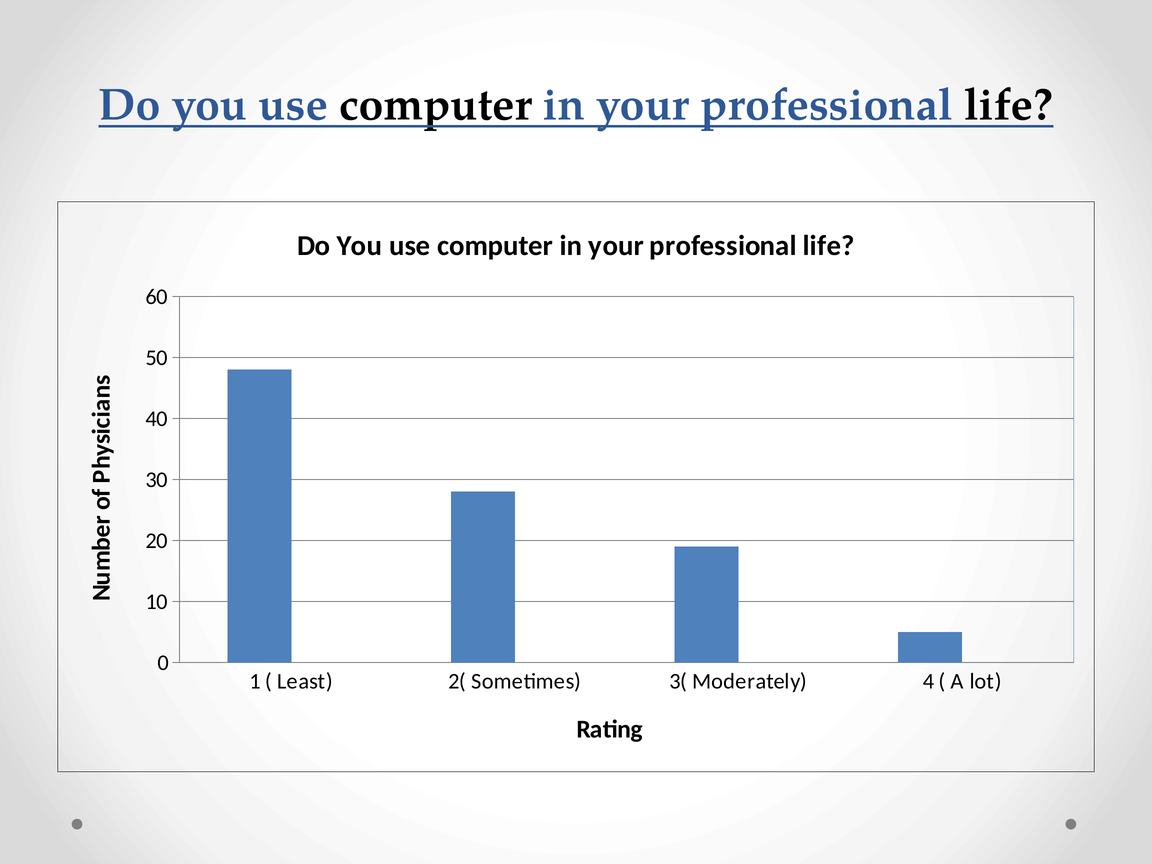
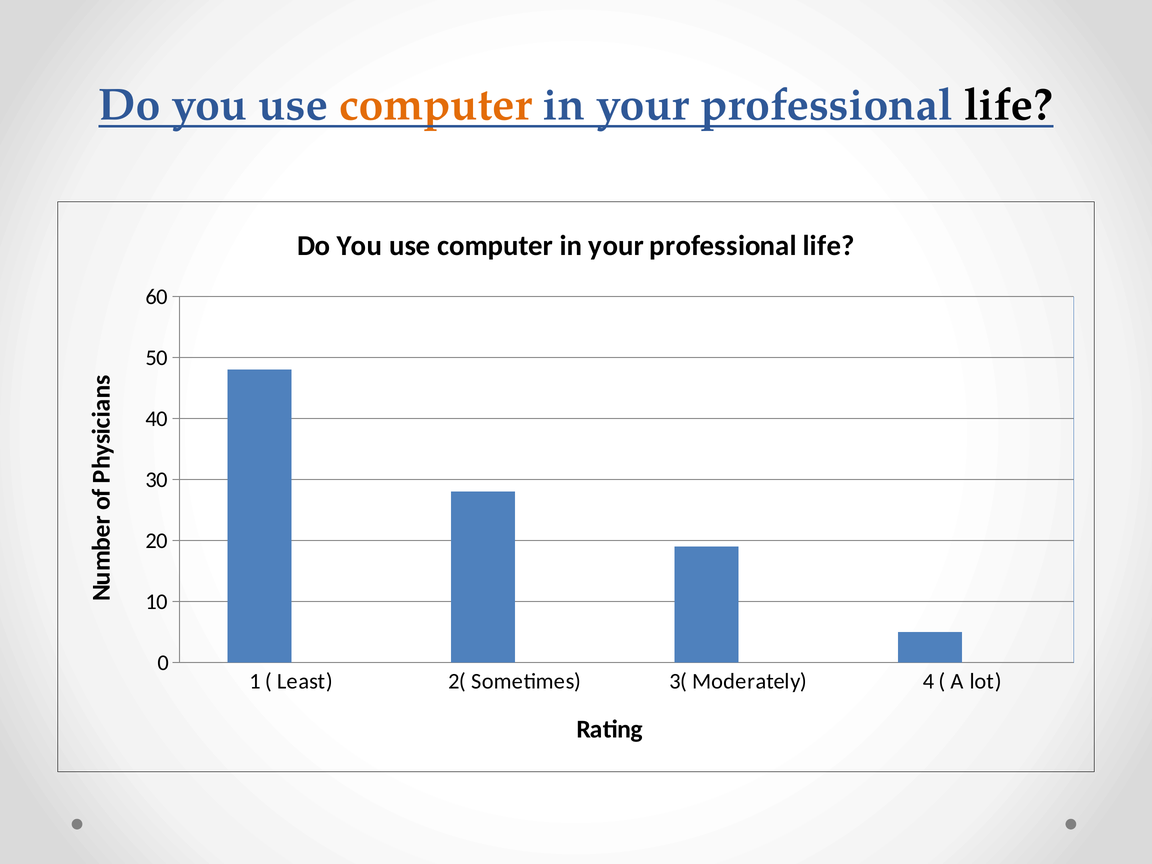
computer colour: black -> orange (436, 105)
